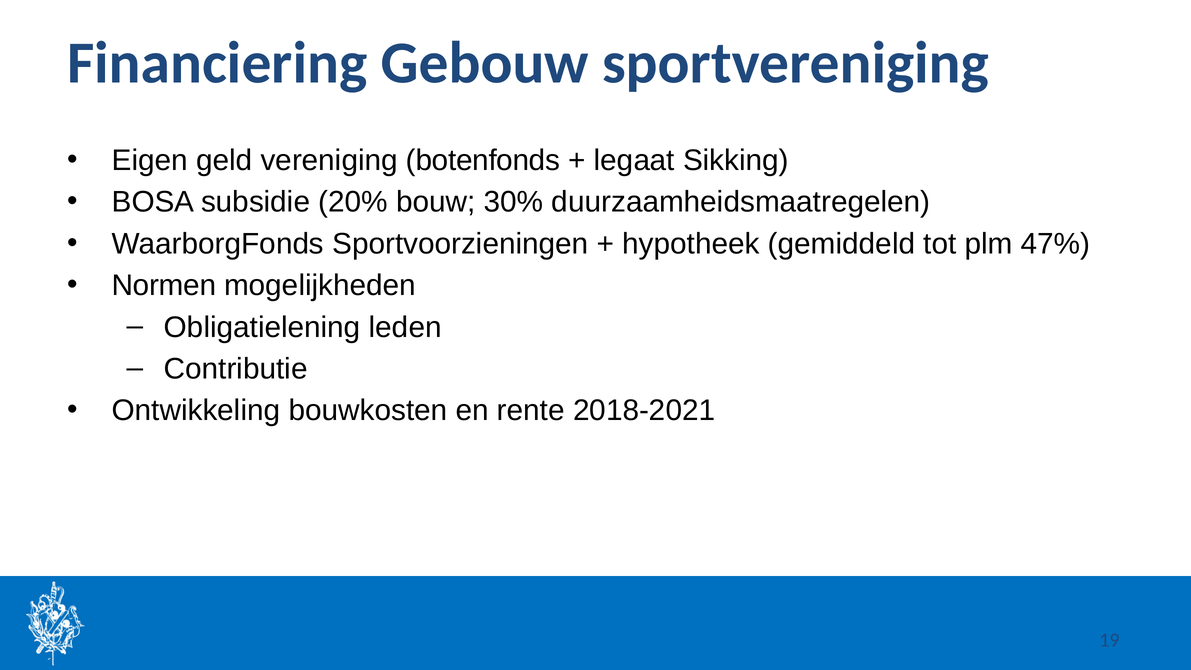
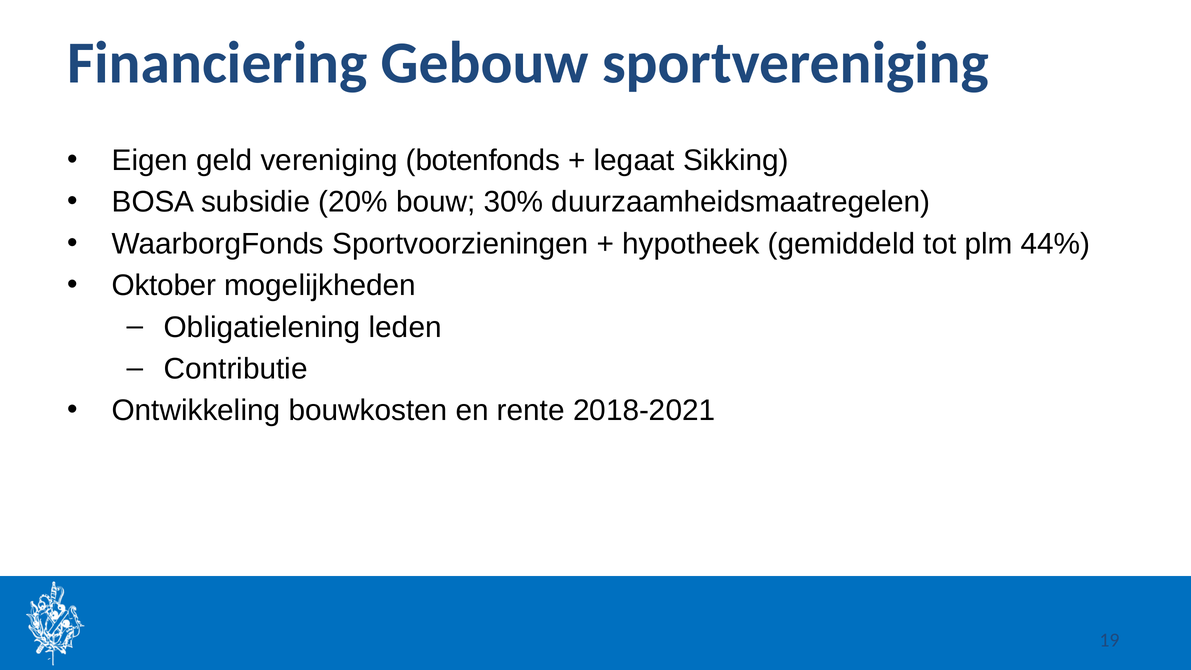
47%: 47% -> 44% (1056, 244)
Normen: Normen -> Oktober (164, 285)
